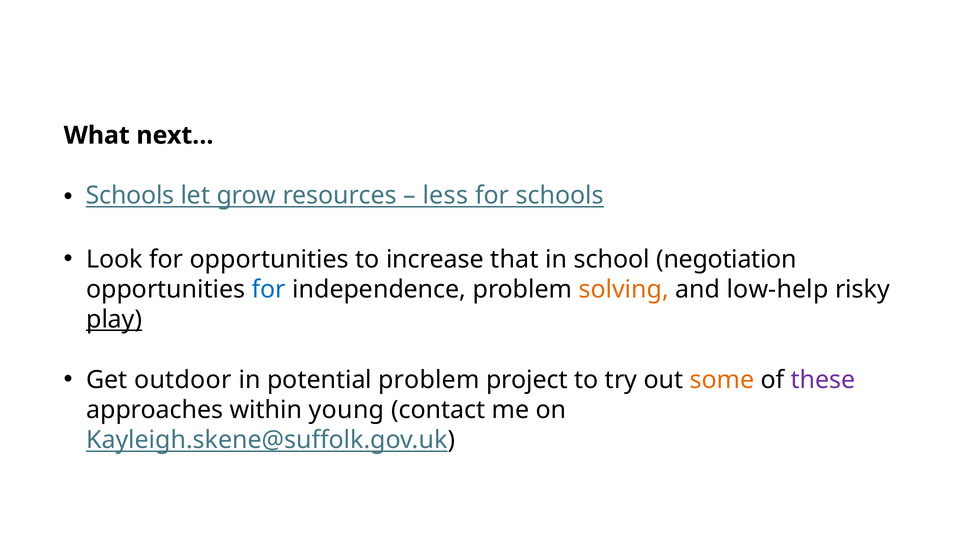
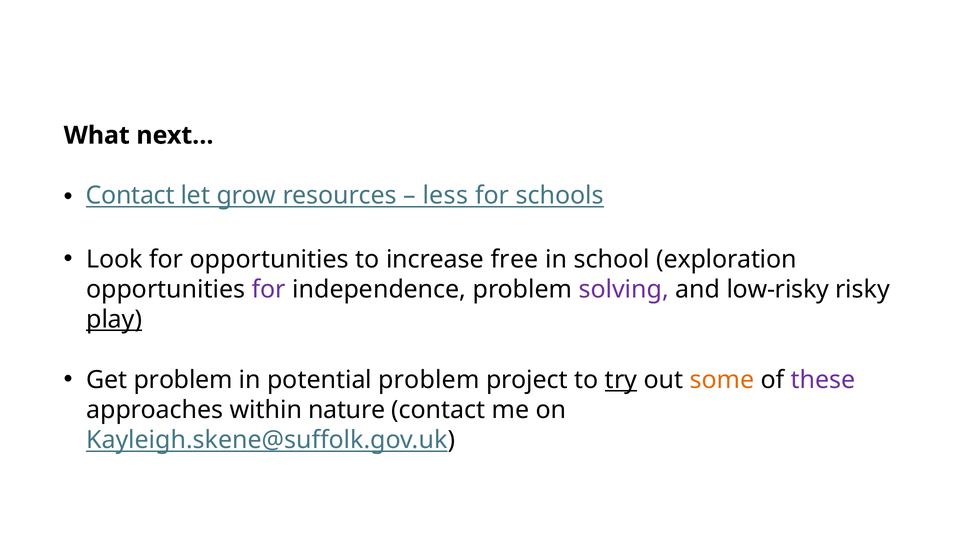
Schools: Schools -> Contact (130, 195)
that: that -> free (515, 259)
negotiation: negotiation -> exploration (726, 259)
for colour: blue -> purple (269, 289)
solving colour: orange -> purple (624, 289)
low-help: low-help -> low-risky (778, 289)
Get outdoor: outdoor -> problem (183, 379)
try underline: none -> present (621, 379)
young: young -> nature (347, 409)
